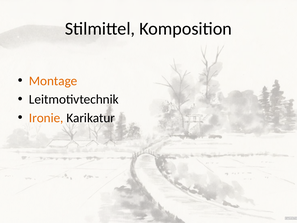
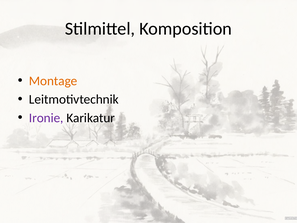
Ironie colour: orange -> purple (46, 118)
